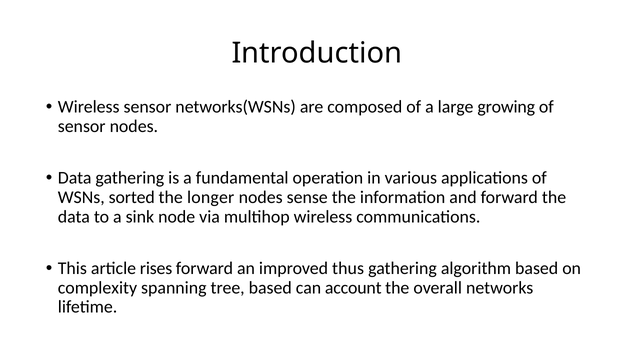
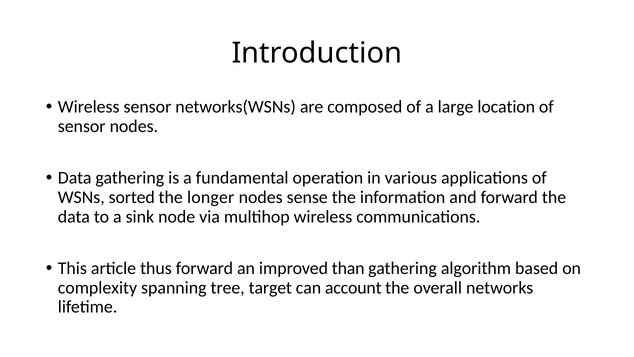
growing: growing -> location (506, 107)
rises: rises -> thus (156, 268)
thus: thus -> than (348, 268)
tree based: based -> target (270, 287)
